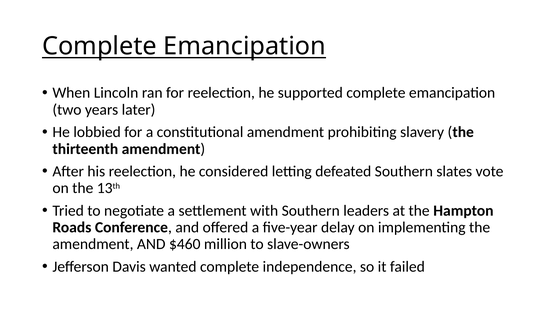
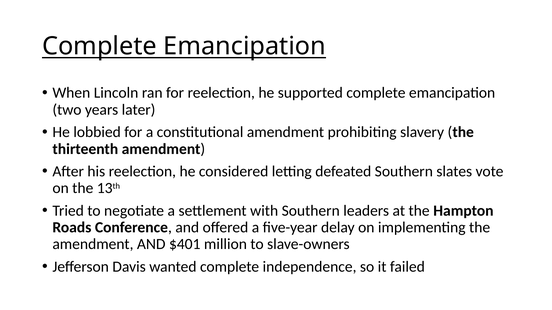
$460: $460 -> $401 (185, 245)
